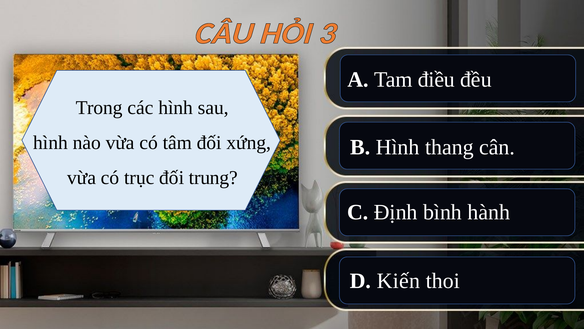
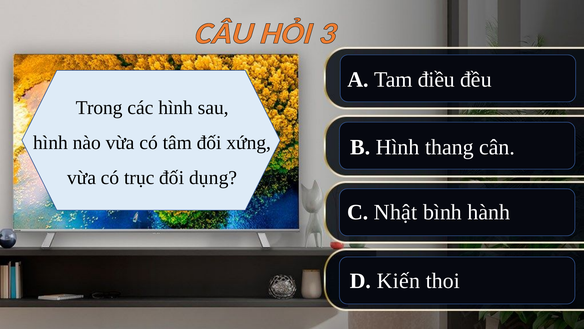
trung: trung -> dụng (213, 178)
Định: Định -> Nhật (396, 212)
